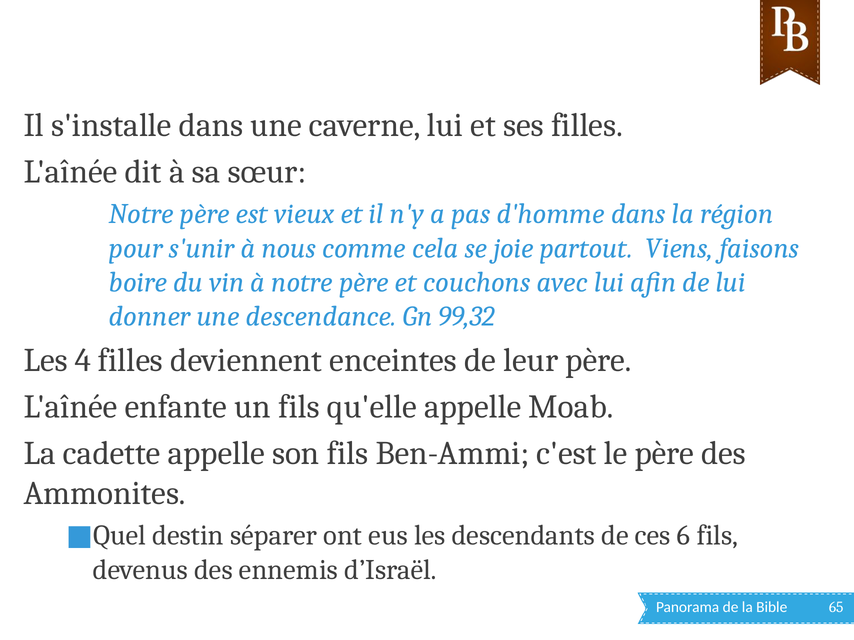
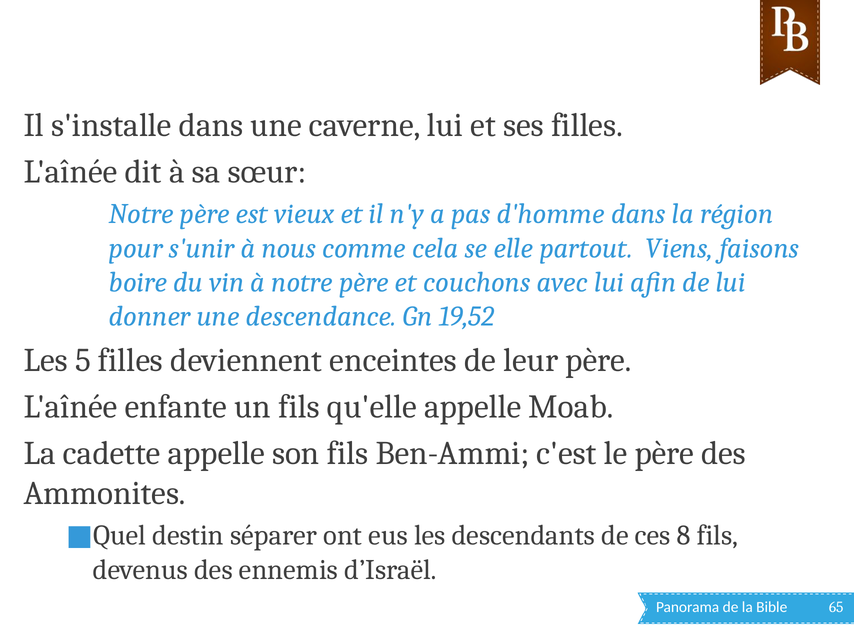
joie: joie -> elle (513, 248)
99,32: 99,32 -> 19,52 (466, 317)
4: 4 -> 5 (83, 361)
6: 6 -> 8 (684, 536)
